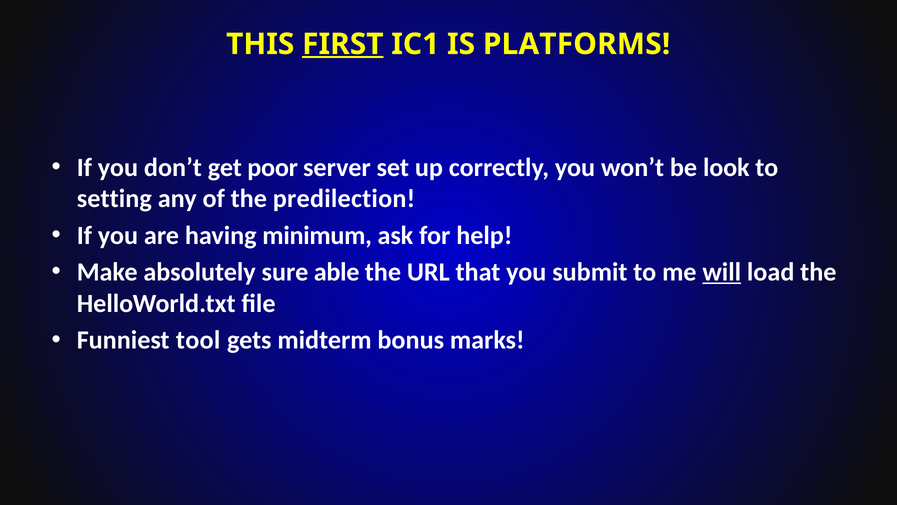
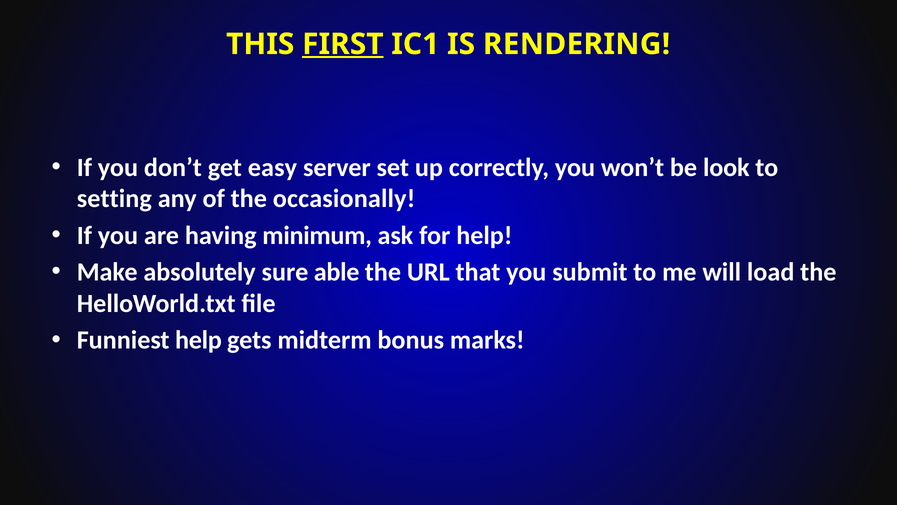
PLATFORMS: PLATFORMS -> RENDERING (577, 44)
poor: poor -> easy (272, 167)
predilection: predilection -> occasionally (344, 199)
will underline: present -> none (722, 272)
Funniest tool: tool -> help (198, 340)
